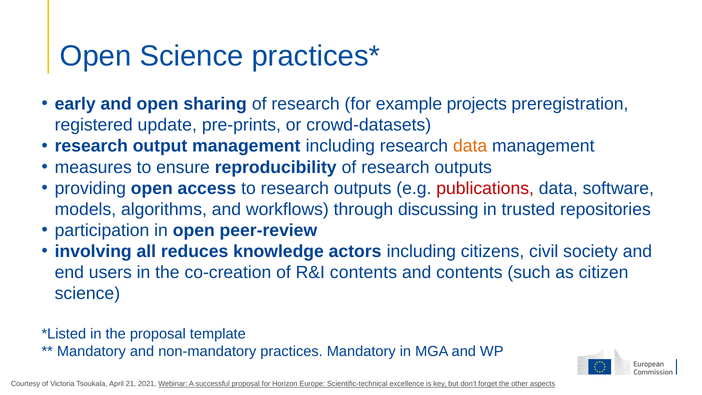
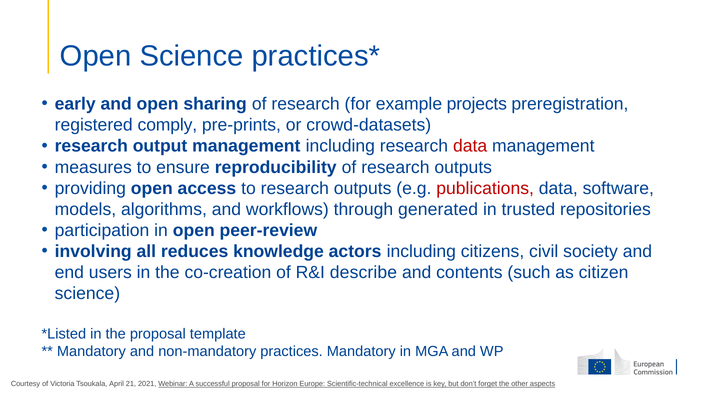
update: update -> comply (167, 125)
data colour: orange -> red (470, 146)
discussing: discussing -> generated (438, 209)
R&I contents: contents -> describe (363, 273)
